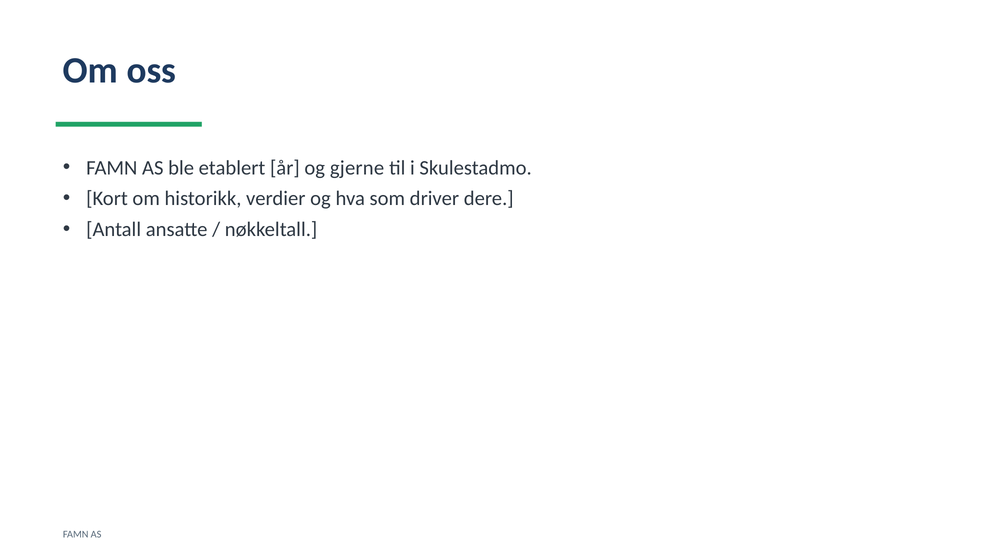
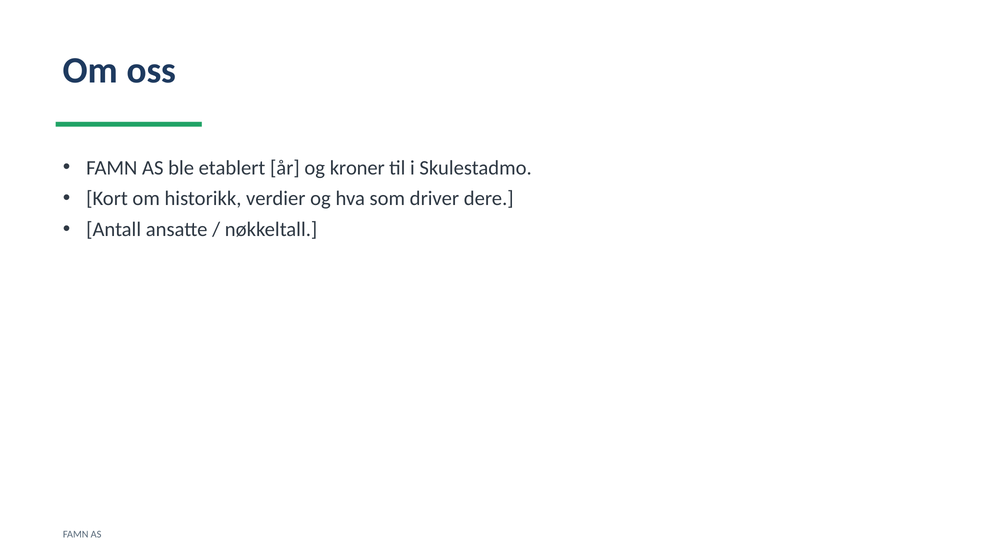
gjerne: gjerne -> kroner (357, 168)
